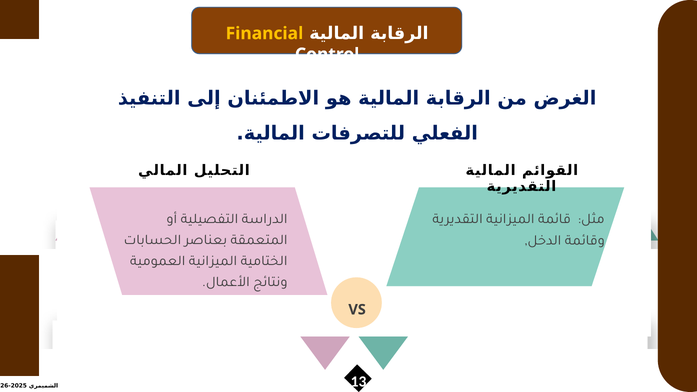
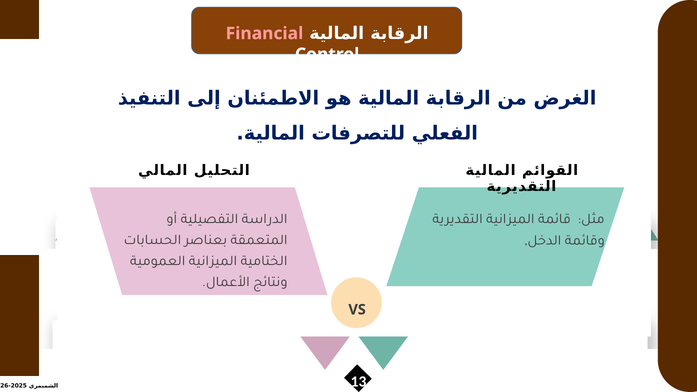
Financial colour: yellow -> pink (264, 33)
